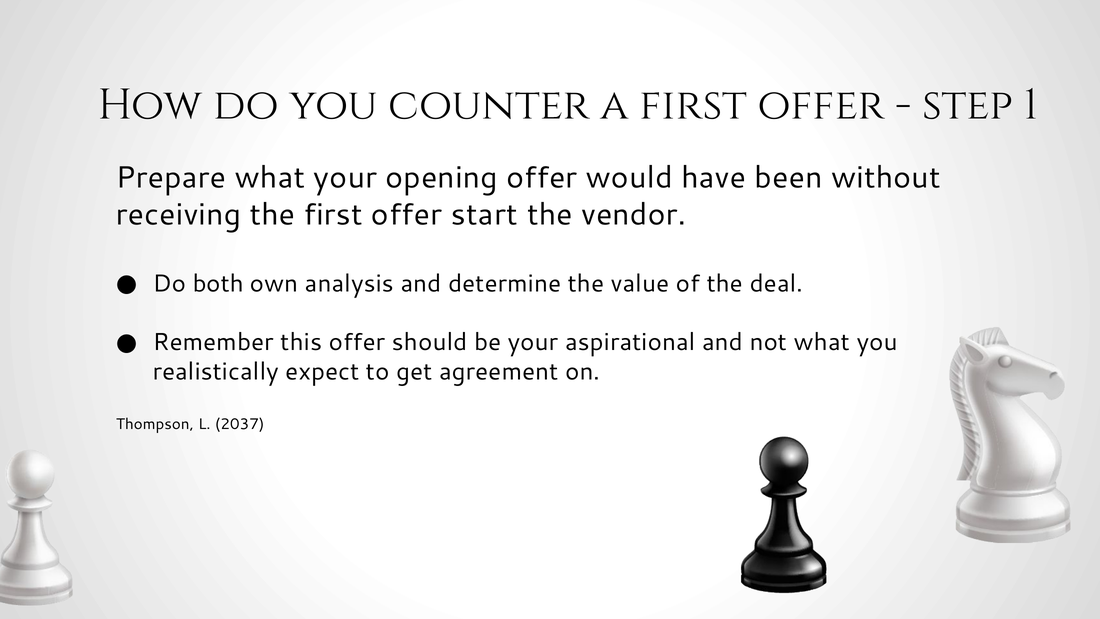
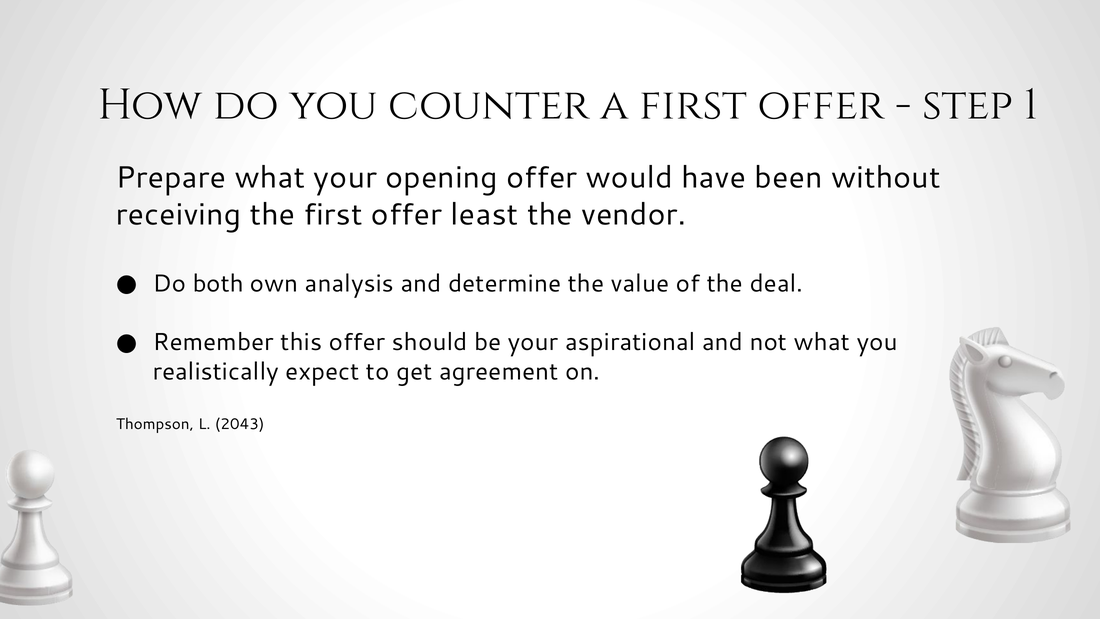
start: start -> least (484, 214)
2037: 2037 -> 2043 (240, 424)
